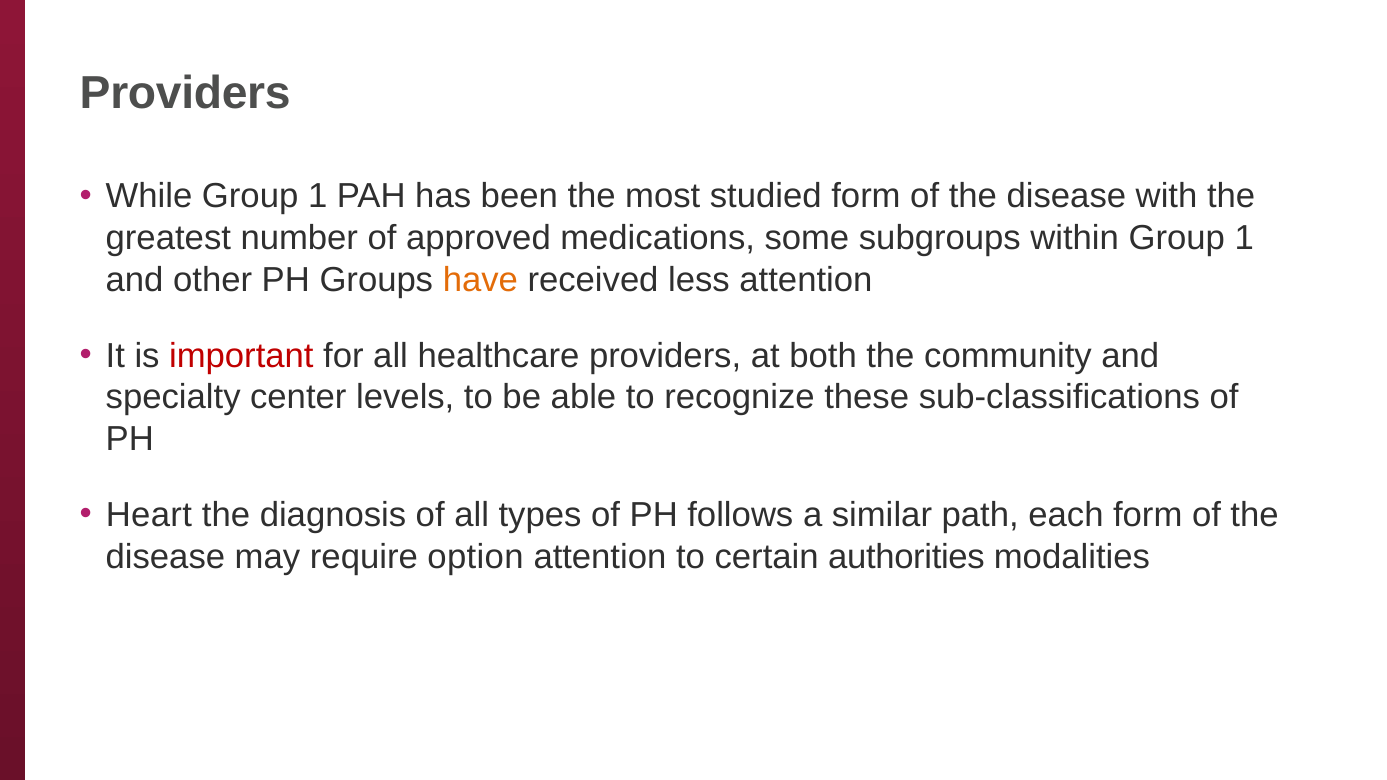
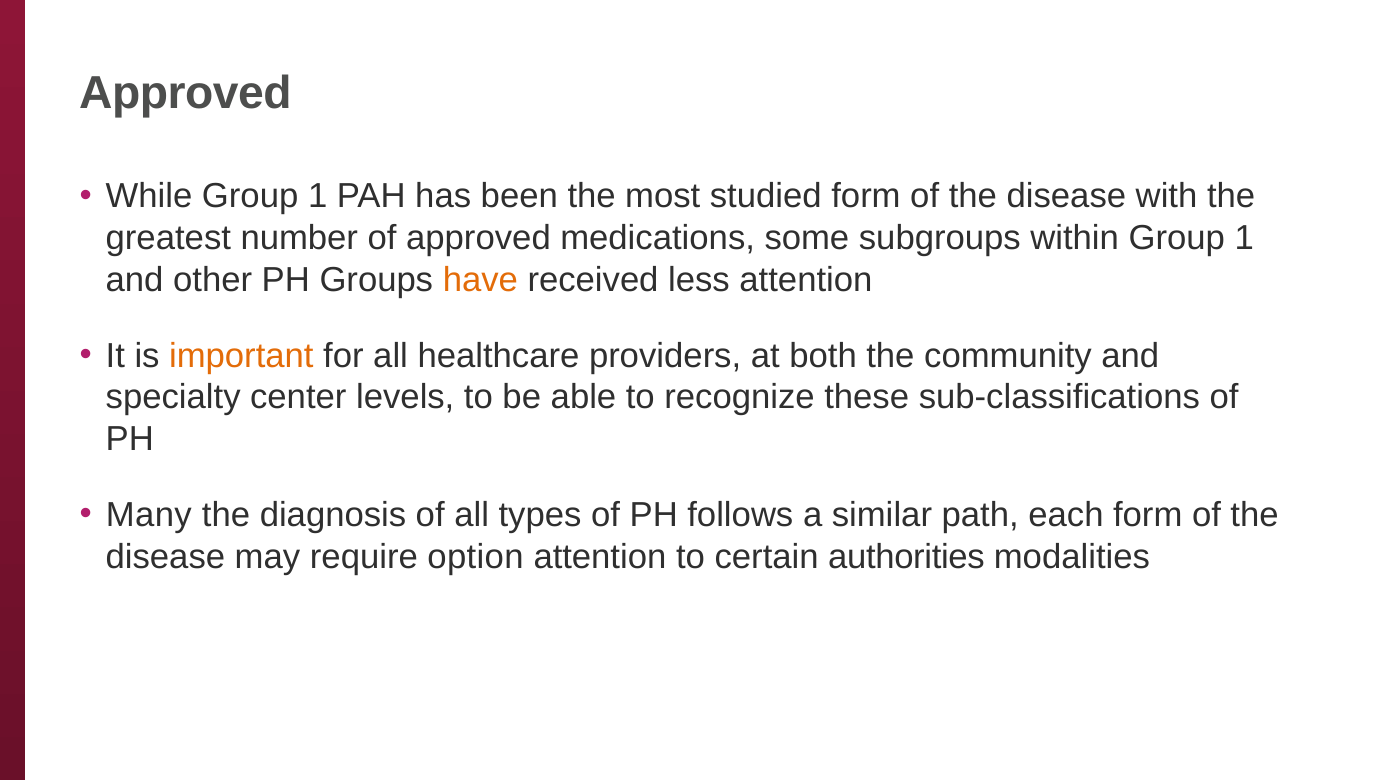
Providers: Providers -> Approved (185, 93)
important colour: red -> orange (241, 356)
Heart: Heart -> Many (149, 516)
